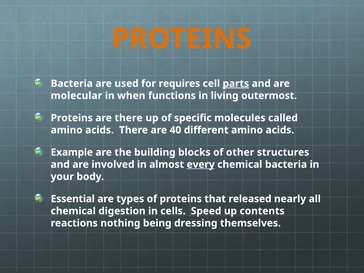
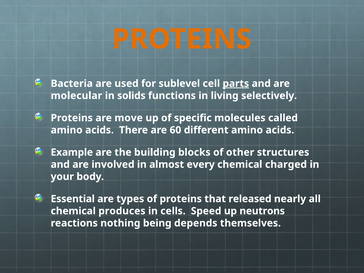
requires: requires -> sublevel (179, 84)
when: when -> solids (131, 96)
outermost: outermost -> selectively (269, 96)
are there: there -> move (129, 118)
40: 40 -> 60 (175, 130)
every underline: present -> none (201, 164)
chemical bacteria: bacteria -> charged (286, 164)
digestion: digestion -> produces (122, 211)
contents: contents -> neutrons (262, 211)
dressing: dressing -> depends (196, 223)
